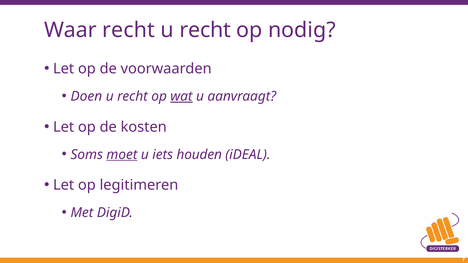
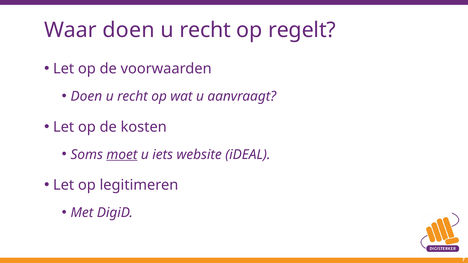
Waar recht: recht -> doen (129, 30)
nodig: nodig -> regelt (302, 30)
wat underline: present -> none (181, 96)
houden: houden -> website (199, 155)
